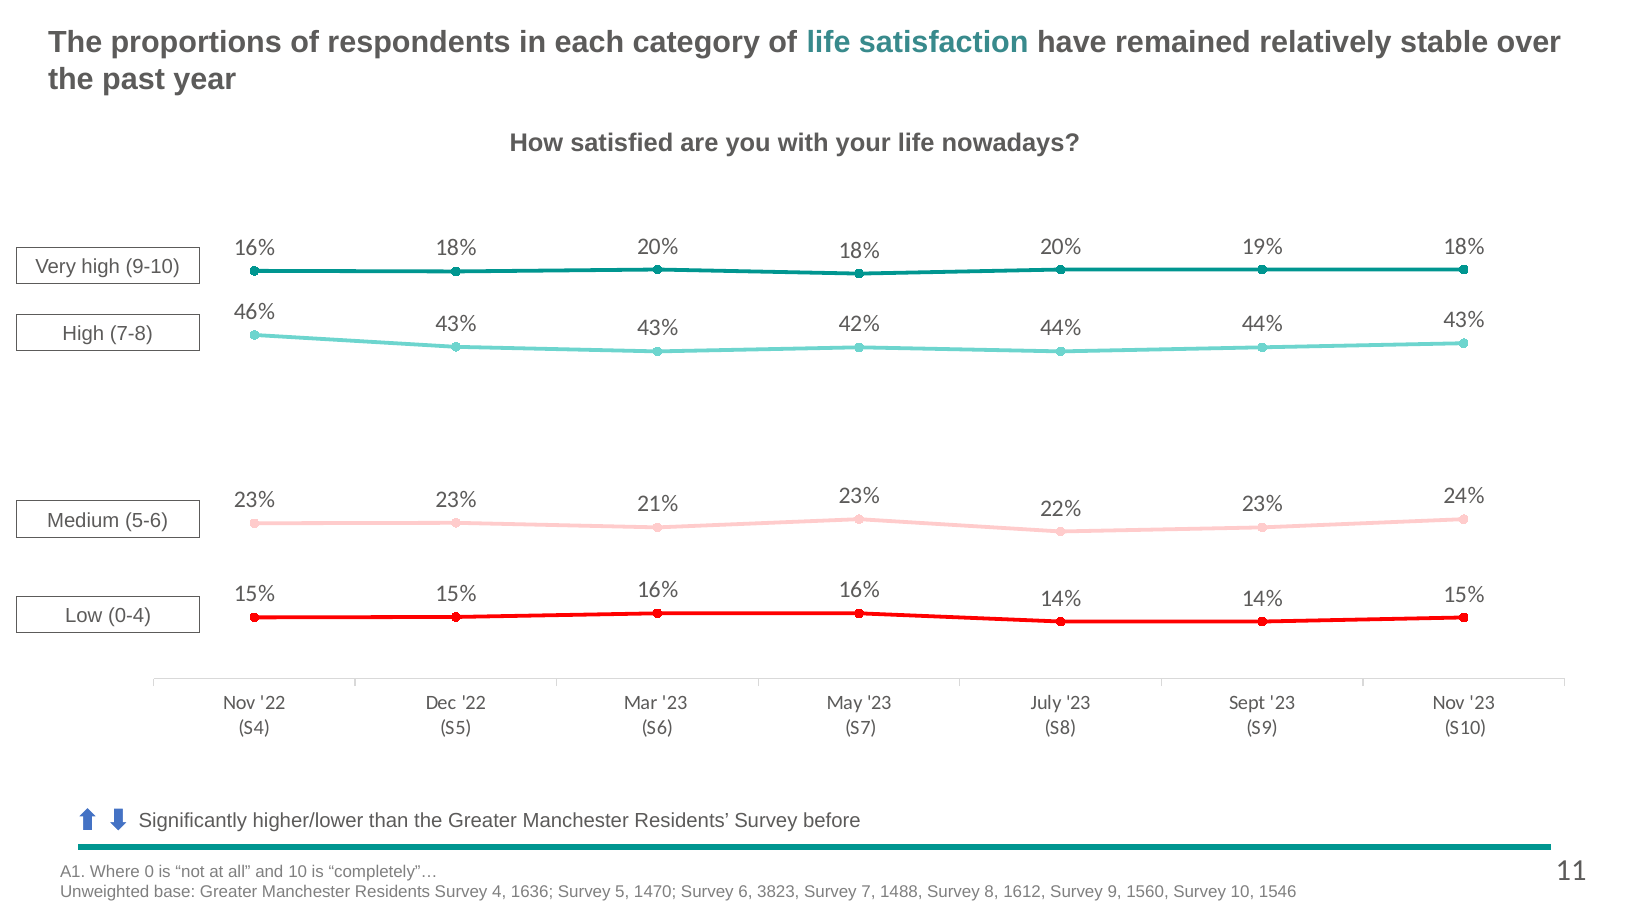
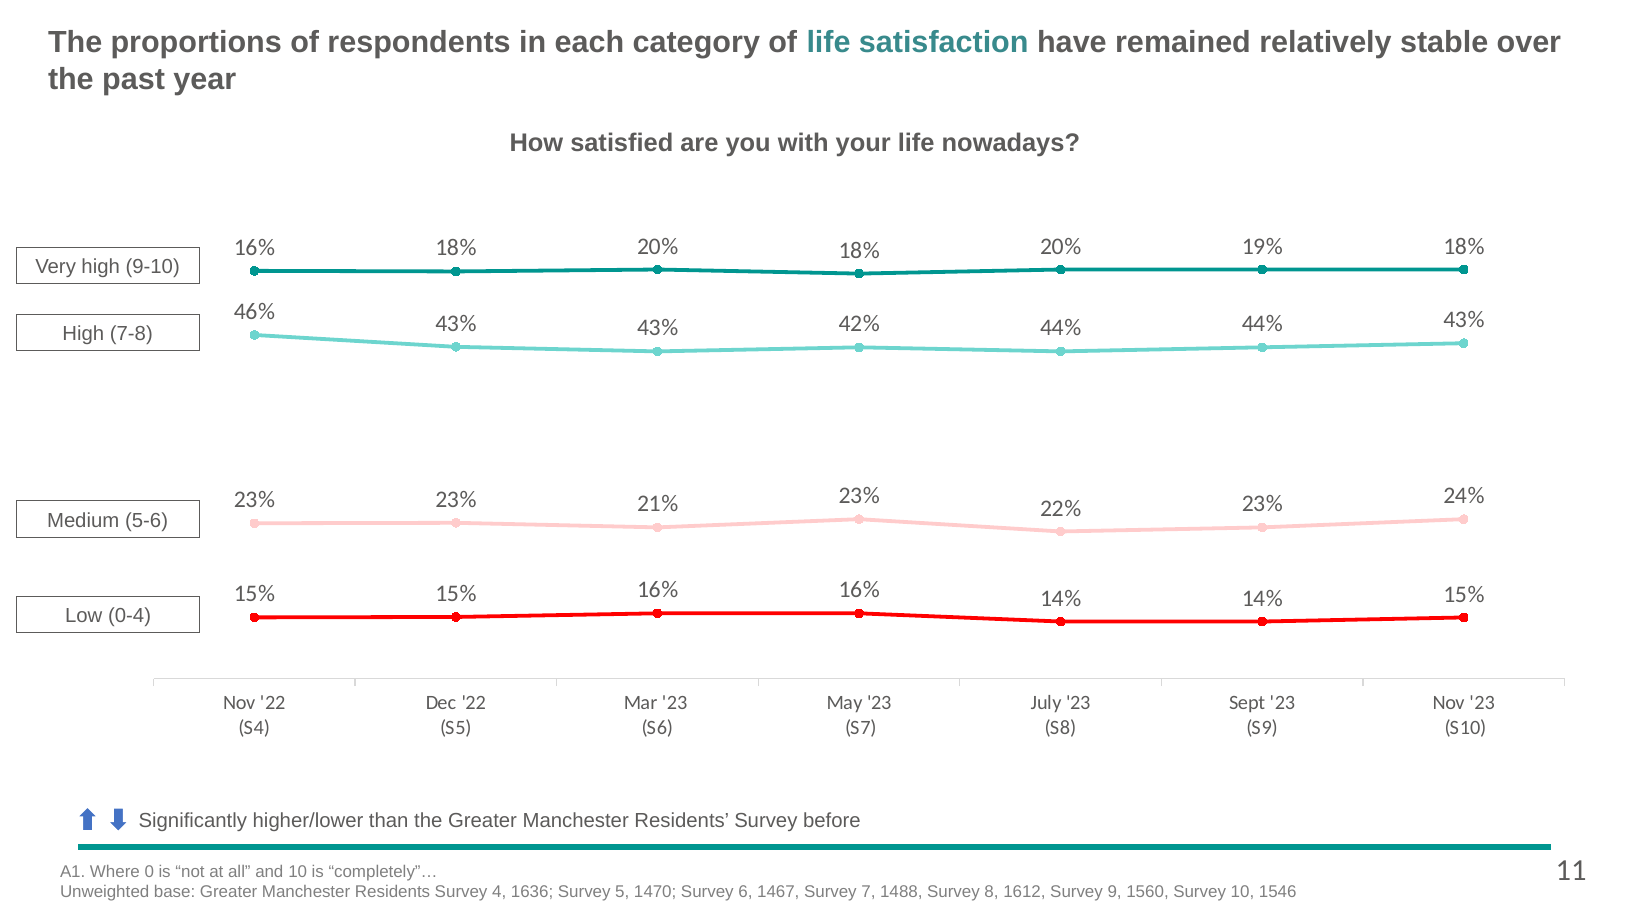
3823: 3823 -> 1467 (778, 892)
